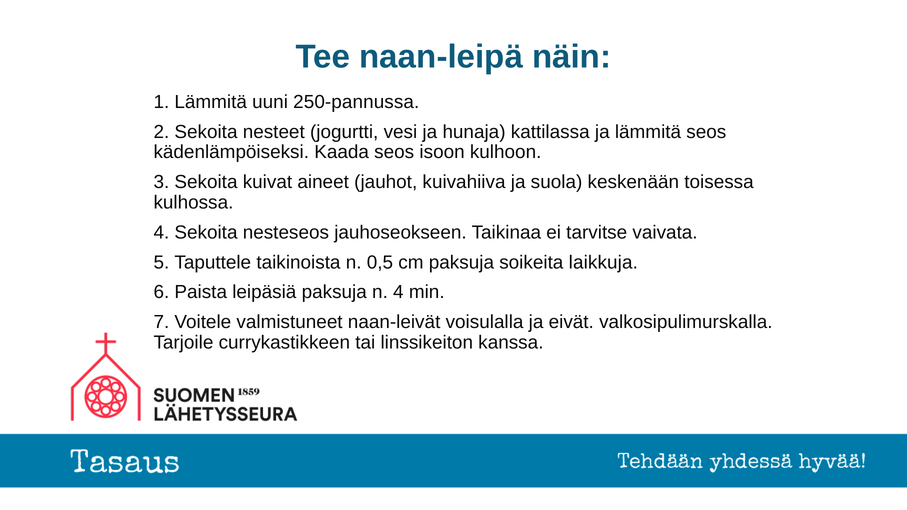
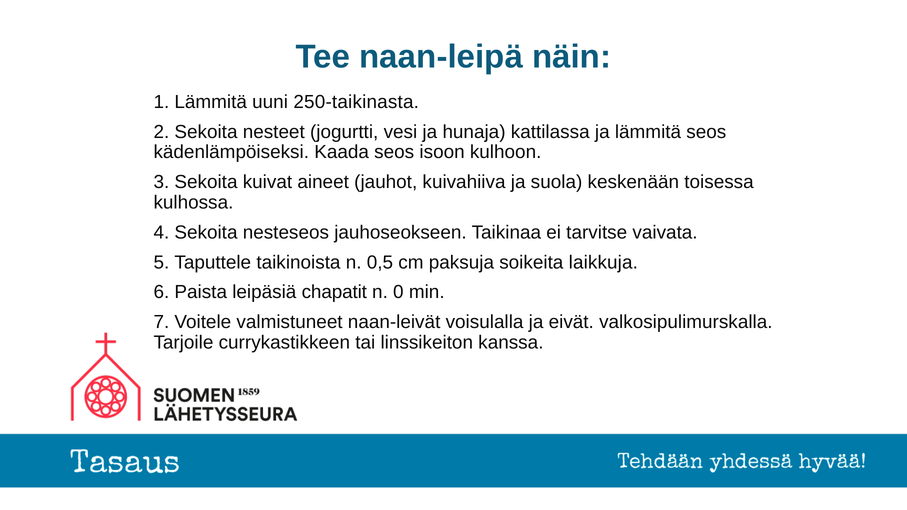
250-pannussa: 250-pannussa -> 250-taikinasta (356, 102)
leipäsiä paksuja: paksuja -> chapatit (334, 292)
n 4: 4 -> 0 (398, 292)
